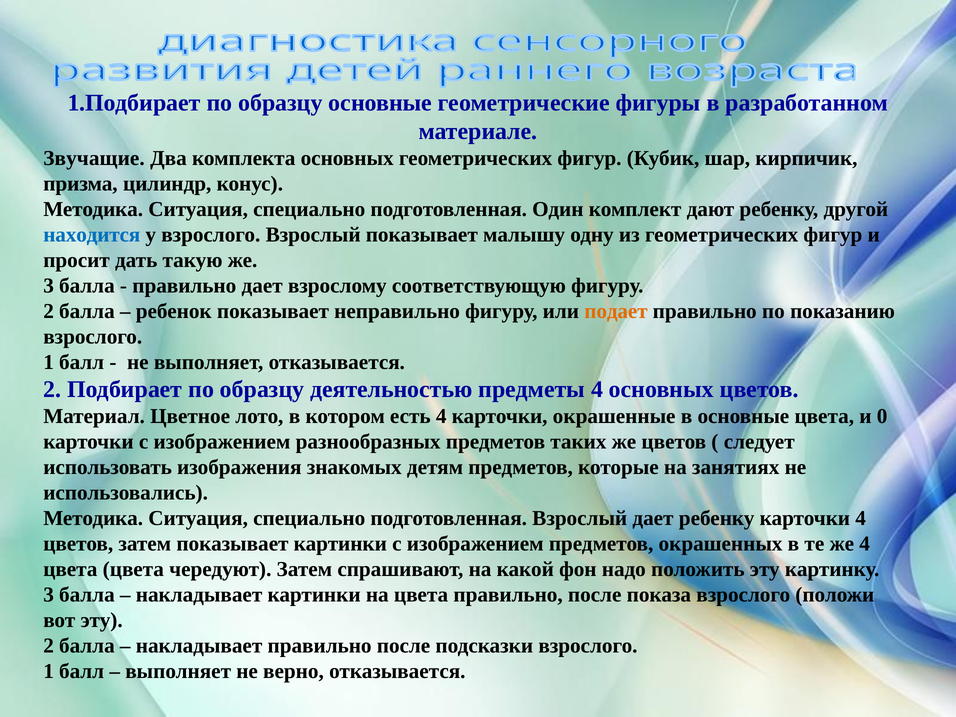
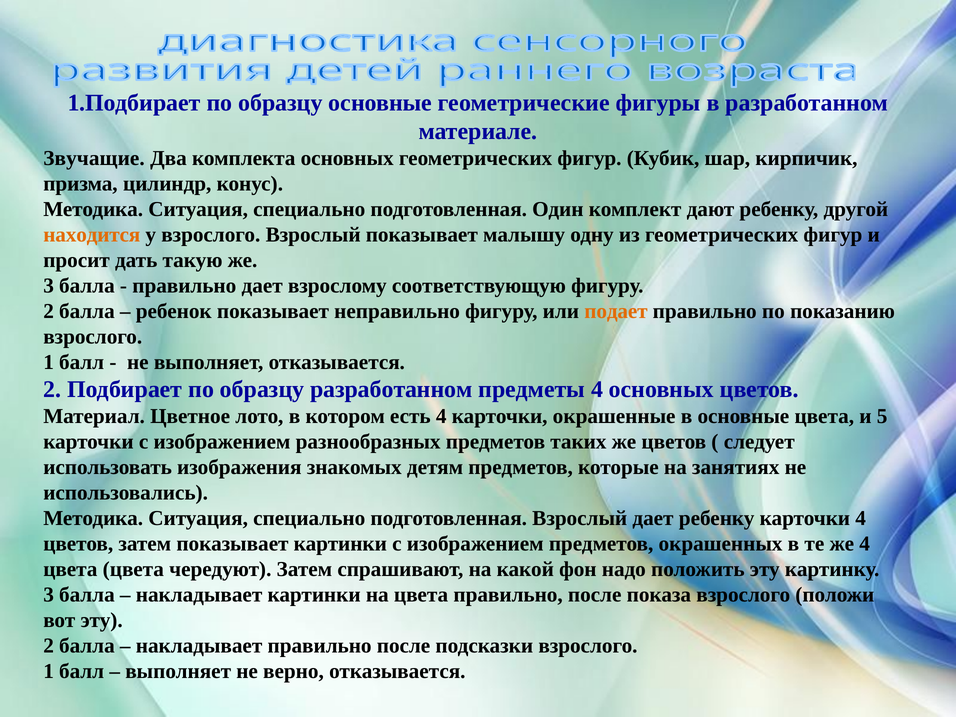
находится colour: blue -> orange (92, 235)
образцу деятельностью: деятельностью -> разработанном (391, 389)
0: 0 -> 5 (882, 416)
